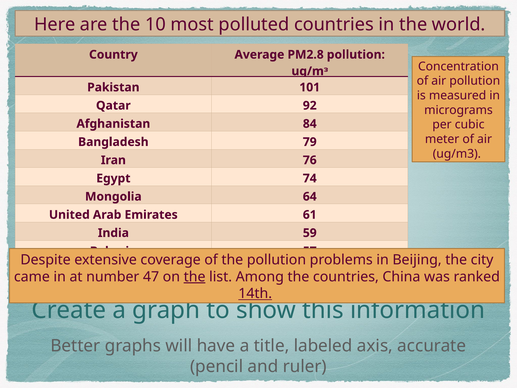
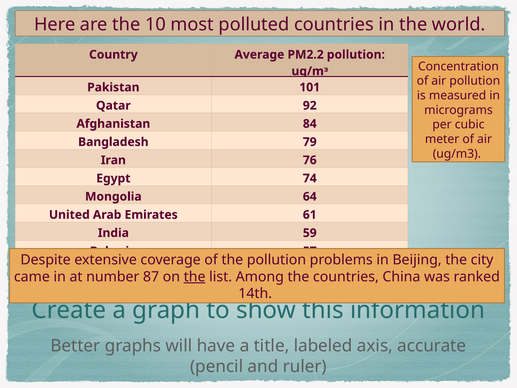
PM2.8: PM2.8 -> PM2.2 (306, 55)
47: 47 -> 87 (151, 276)
14th underline: present -> none (255, 293)
